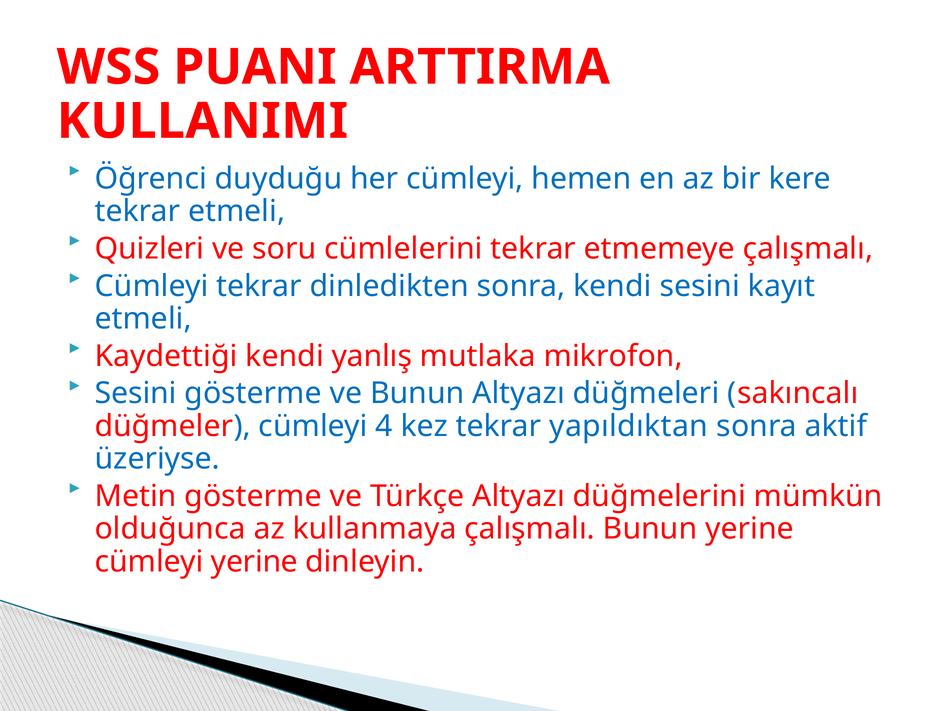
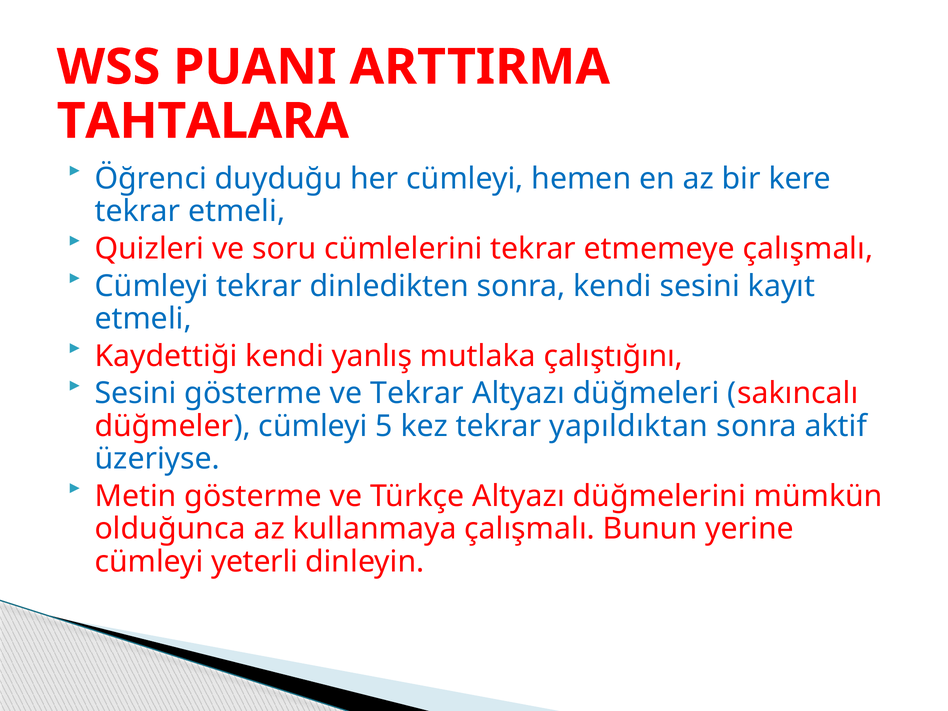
KULLANIMI: KULLANIMI -> TAHTALARA (203, 121)
mikrofon: mikrofon -> çalıştığını (613, 356)
ve Bunun: Bunun -> Tekrar (417, 394)
4: 4 -> 5 (384, 426)
cümleyi yerine: yerine -> yeterli (254, 562)
